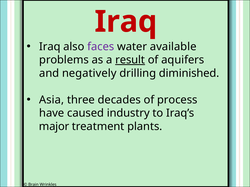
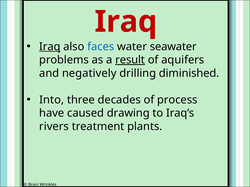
Iraq underline: none -> present (50, 47)
faces colour: purple -> blue (101, 47)
available: available -> seawater (173, 47)
Asia: Asia -> Into (52, 100)
industry: industry -> drawing (128, 113)
major: major -> rivers (54, 127)
